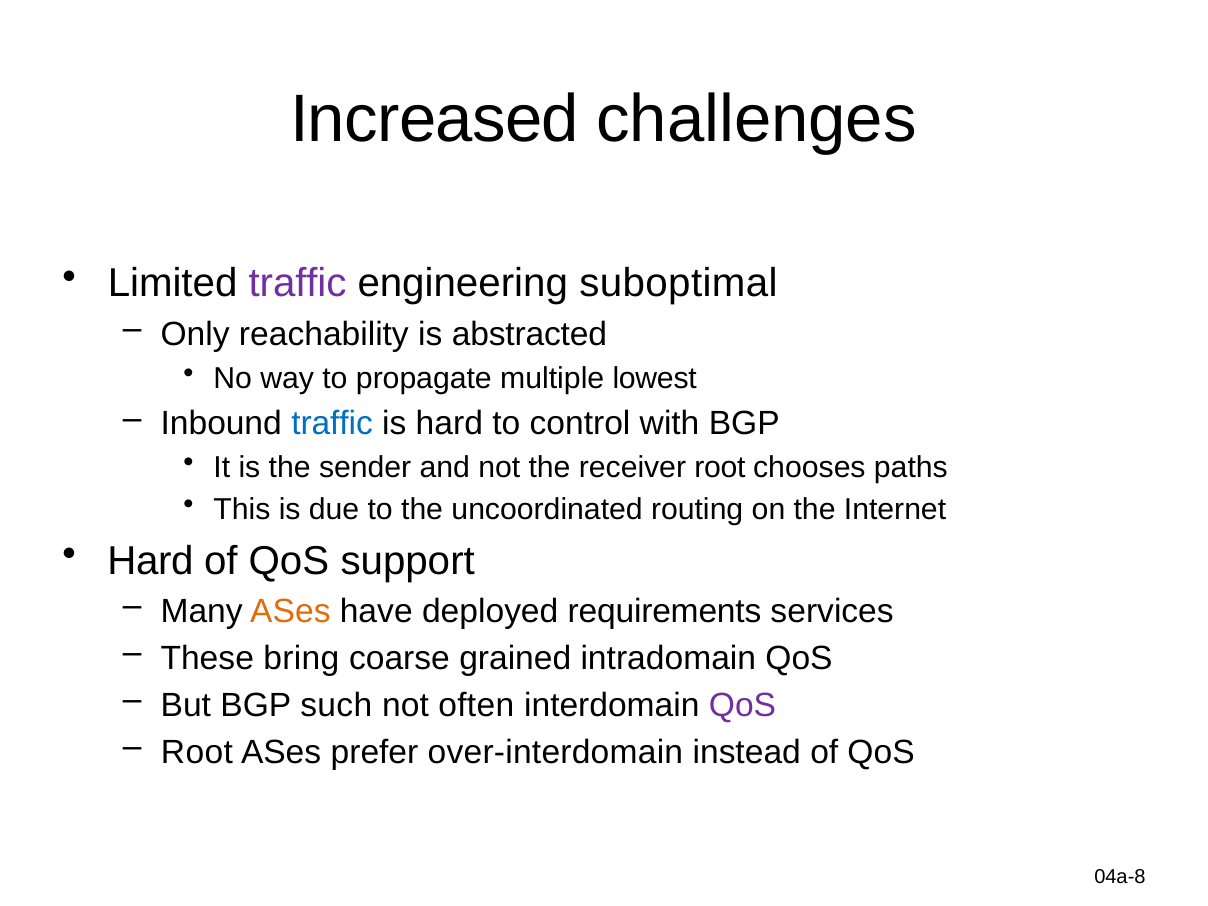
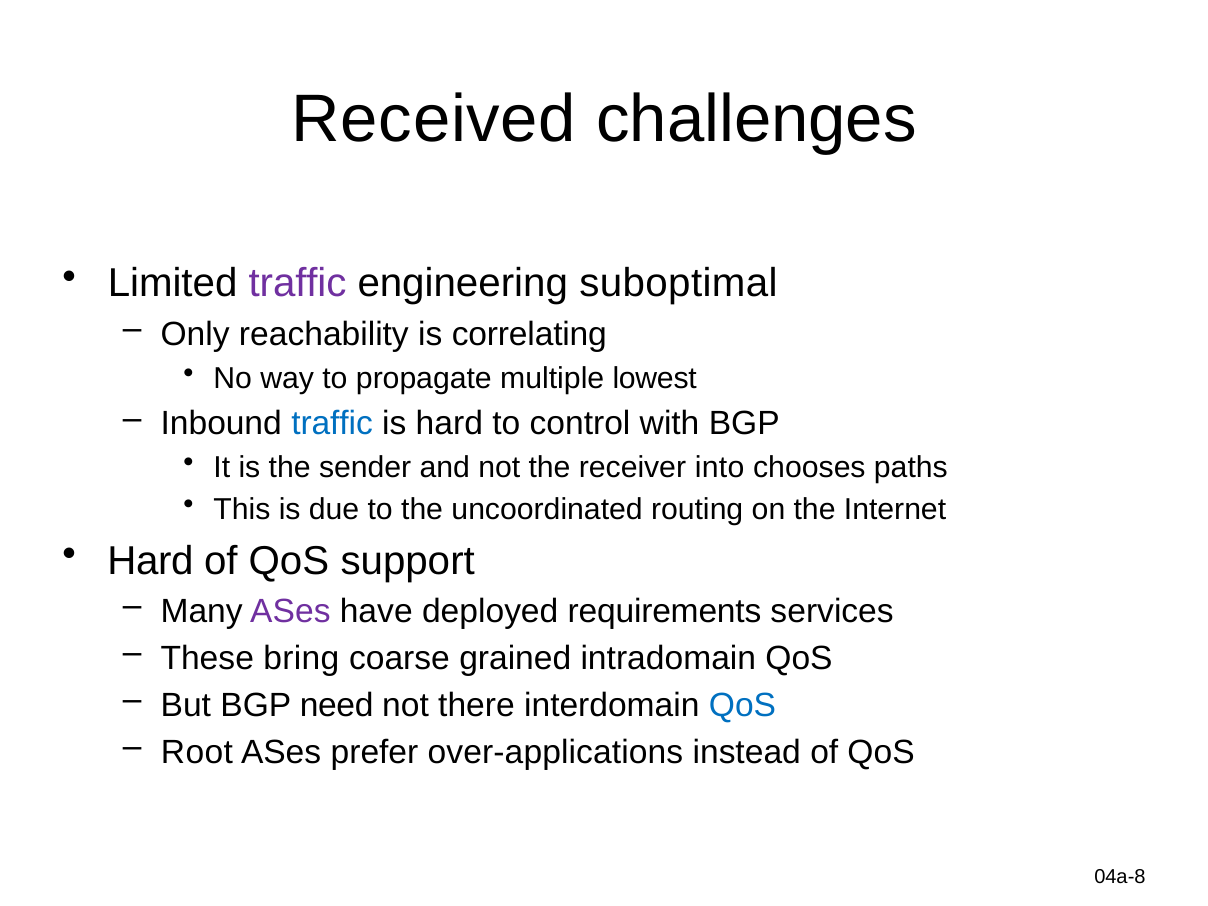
Increased: Increased -> Received (434, 119)
abstracted: abstracted -> correlating (529, 334)
receiver root: root -> into (720, 467)
ASes colour: orange -> purple (290, 611)
such: such -> need (337, 705)
often: often -> there (476, 705)
QoS colour: purple -> blue (742, 705)
over-interdomain: over-interdomain -> over-applications (555, 752)
